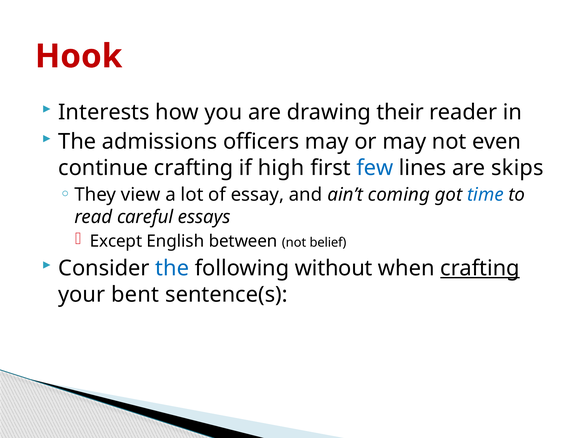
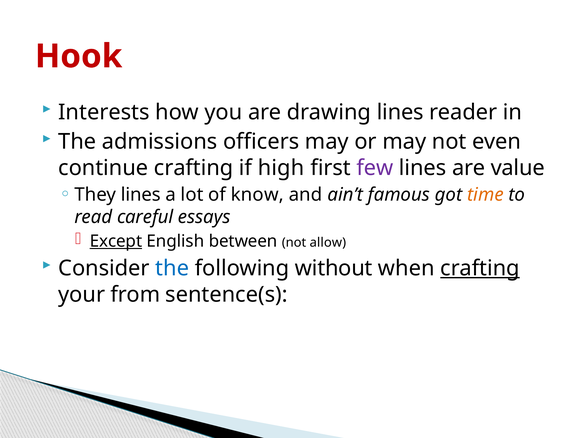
drawing their: their -> lines (400, 112)
few colour: blue -> purple (375, 168)
skips: skips -> value (518, 168)
They view: view -> lines (141, 194)
essay: essay -> know (257, 194)
coming: coming -> famous (399, 194)
time colour: blue -> orange (485, 194)
Except underline: none -> present (116, 241)
belief: belief -> allow (328, 242)
bent: bent -> from (135, 294)
